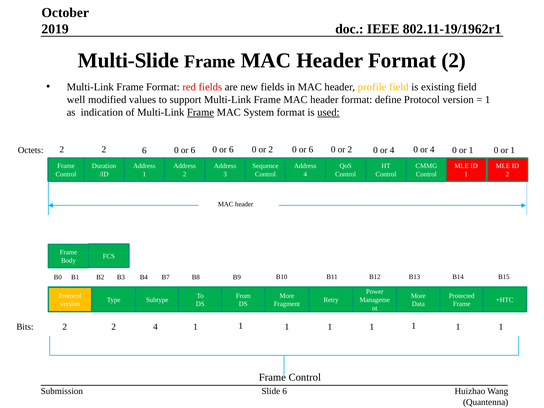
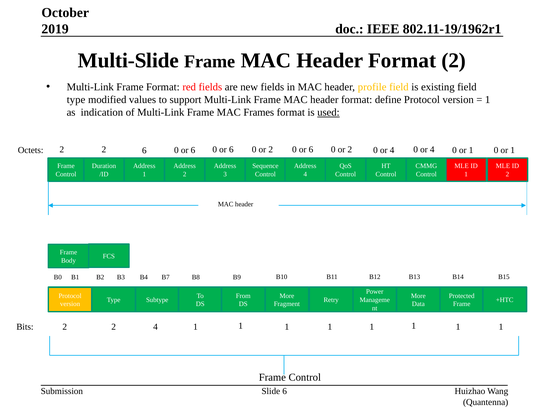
well: well -> type (76, 100)
Frame underline: present -> none (201, 112)
System: System -> Frames (259, 112)
